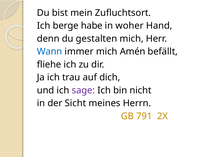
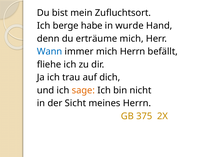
woher: woher -> wurde (130, 26)
gestalten: gestalten -> erträume (97, 39)
mich Amén: Amén -> Herrn (133, 52)
sage colour: purple -> orange (83, 91)
791: 791 -> 375 (144, 117)
